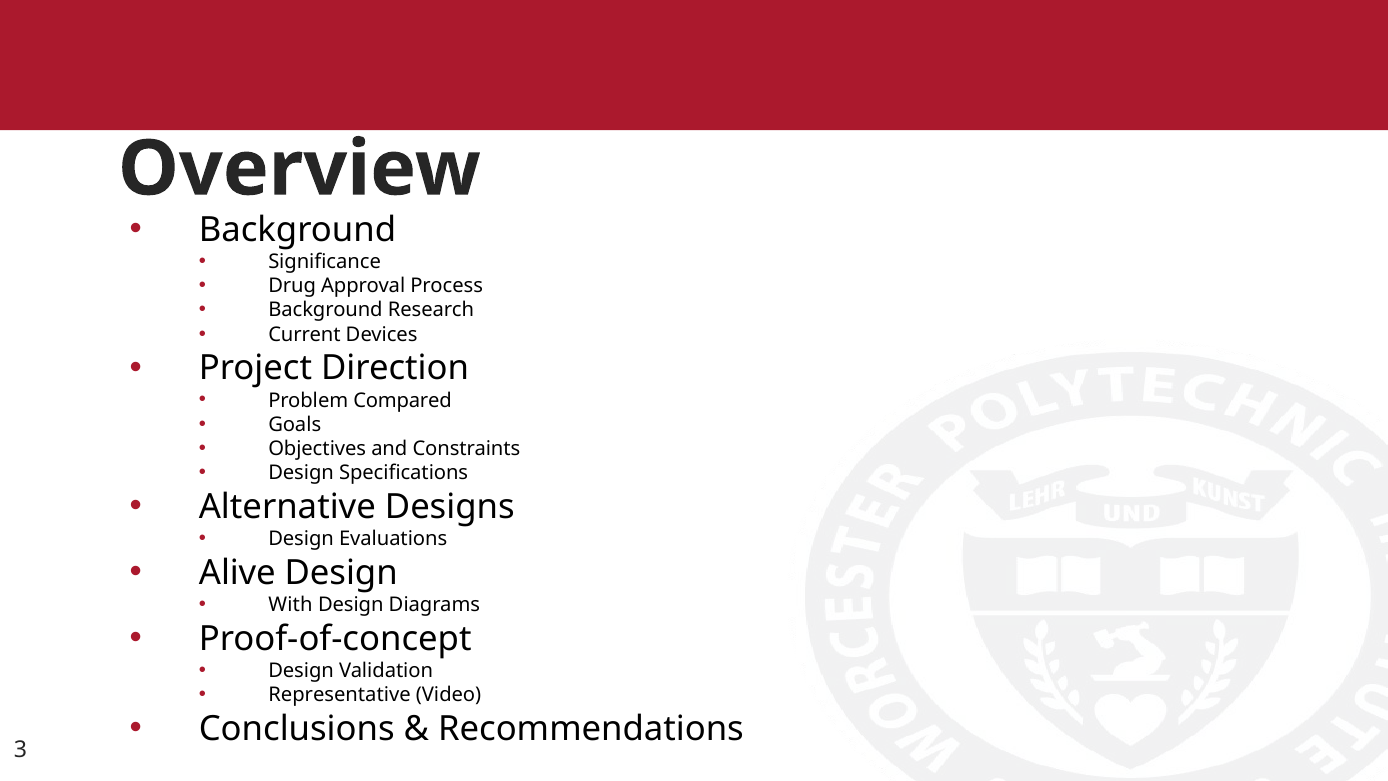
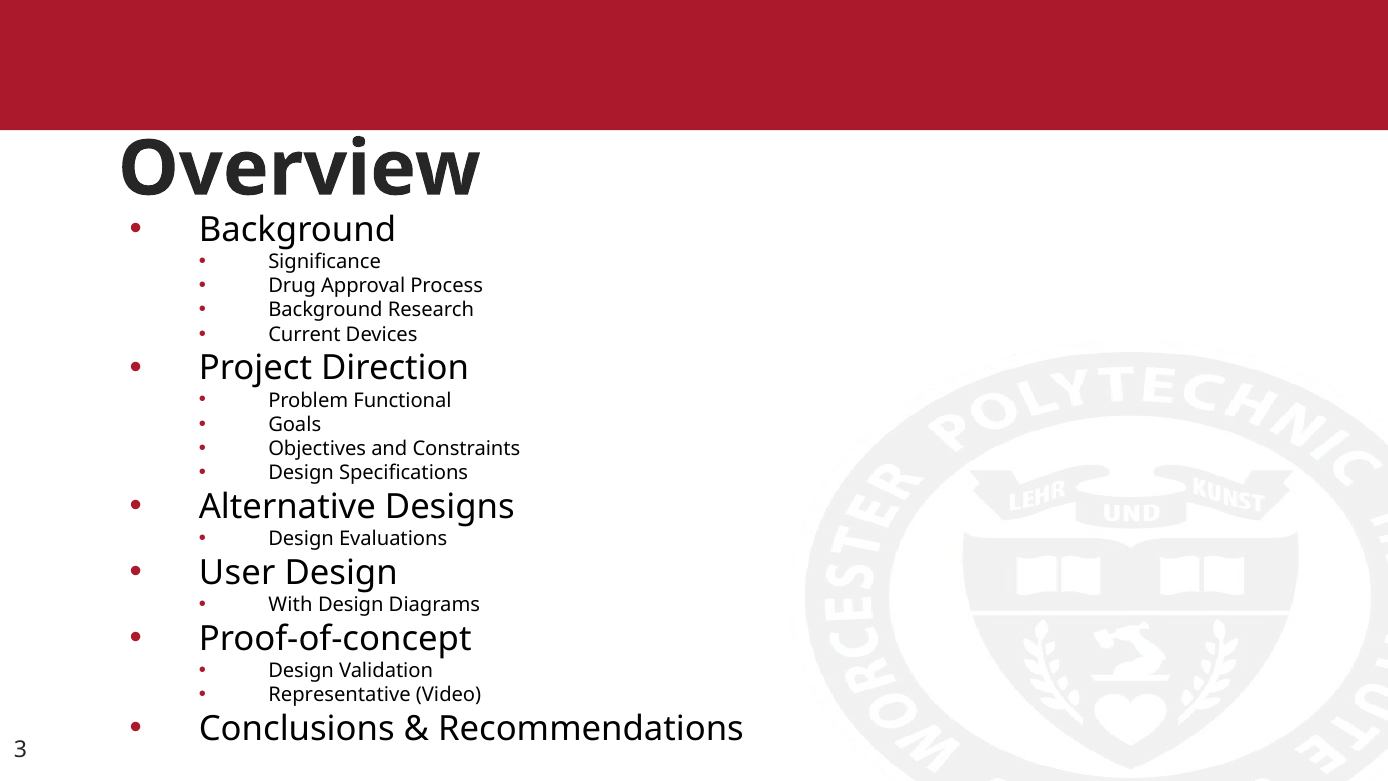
Compared: Compared -> Functional (402, 400)
Alive: Alive -> User (237, 573)
